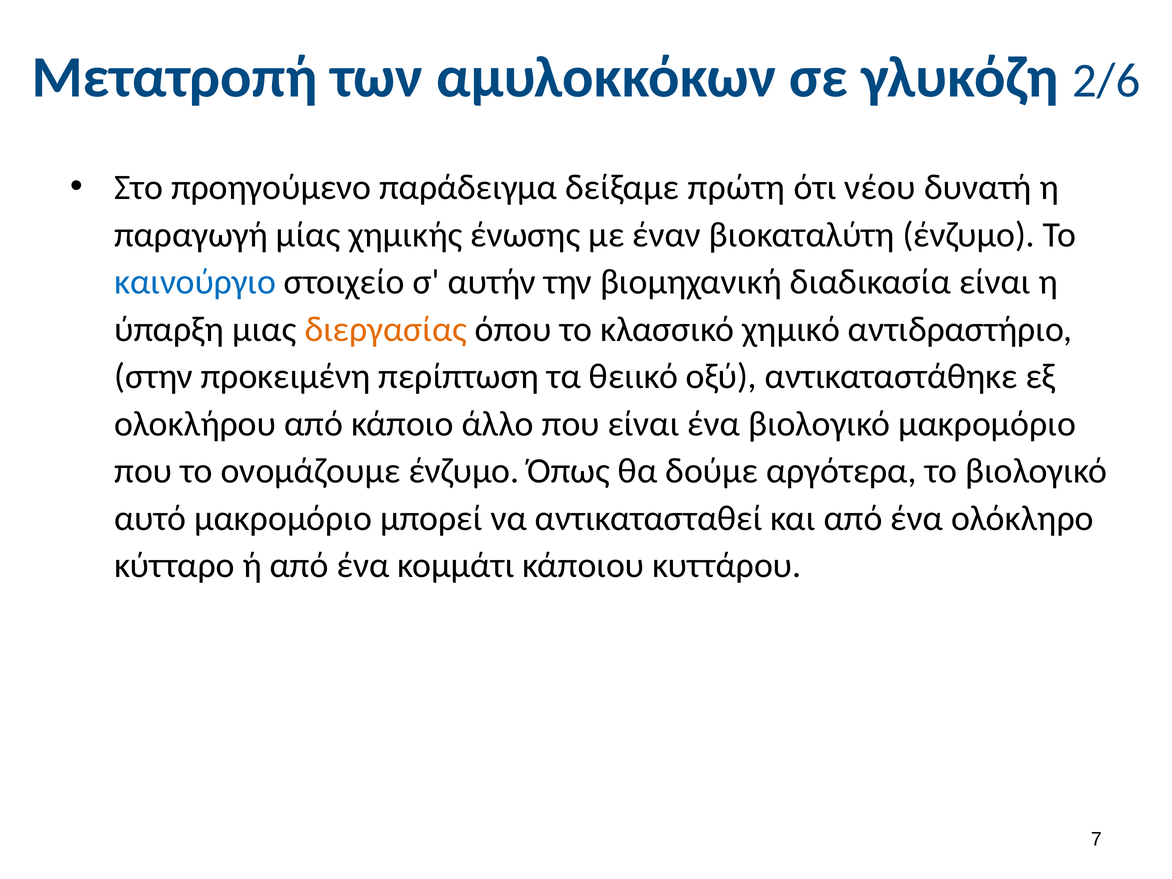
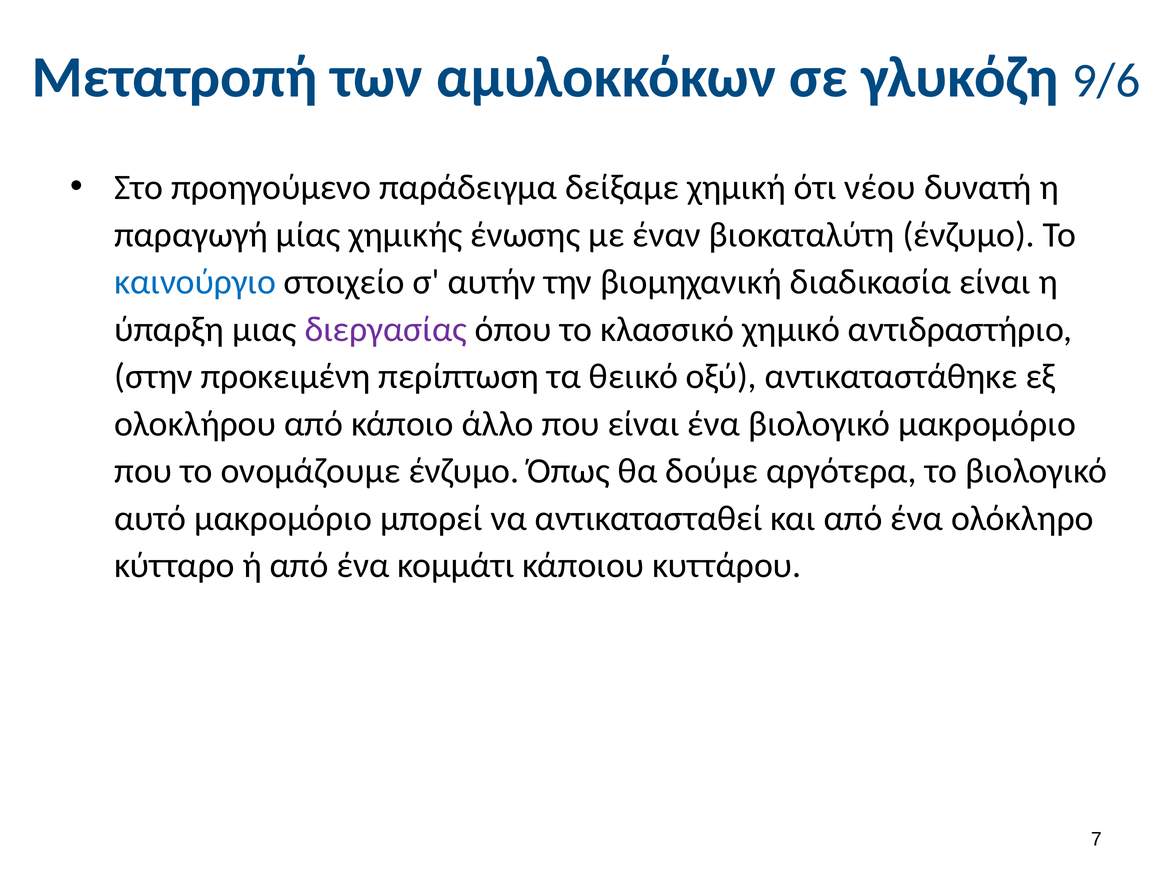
2/6: 2/6 -> 9/6 (1106, 80)
πρώτη: πρώτη -> χημική (737, 188)
διεργασίας colour: orange -> purple (386, 329)
